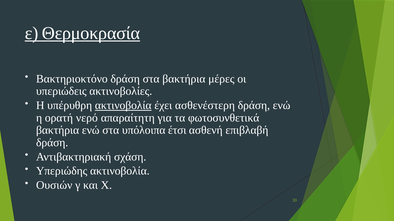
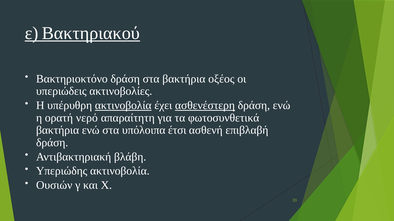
Θερμοκρασία: Θερμοκρασία -> Βακτηριακού (91, 33)
μέρες: μέρες -> οξέος (221, 79)
ασθενέστερη underline: none -> present (205, 106)
σχάση: σχάση -> βλάβη (130, 157)
